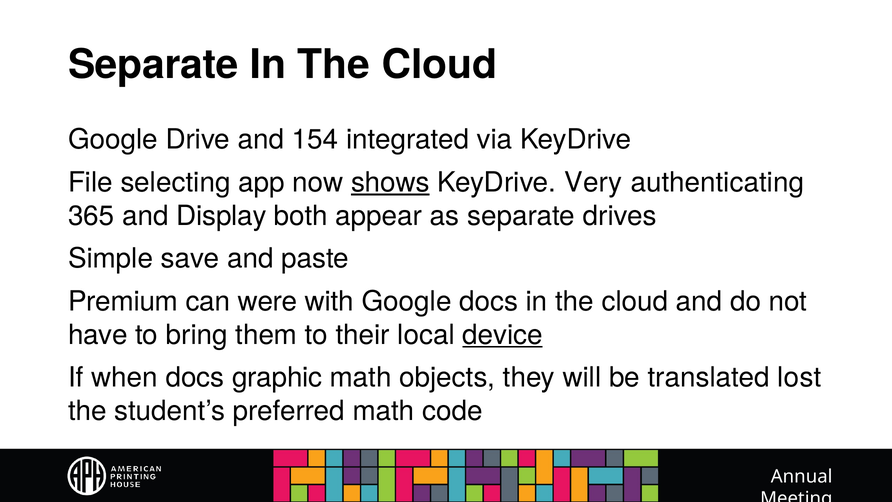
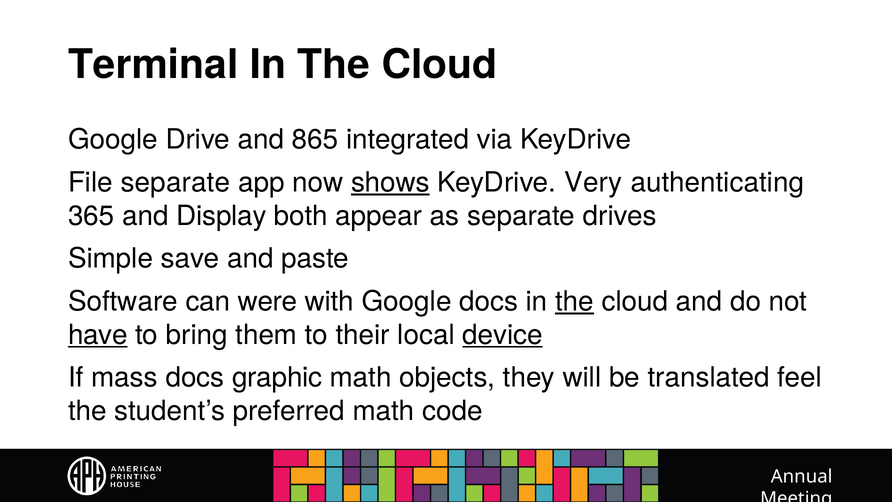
Separate: Separate -> Terminal (153, 65)
154: 154 -> 865 (315, 140)
File selecting: selecting -> separate (175, 182)
Premium: Premium -> Software (123, 301)
the underline: none -> present (575, 301)
have underline: none -> present (98, 335)
when: when -> mass (124, 377)
lost: lost -> feel (800, 377)
